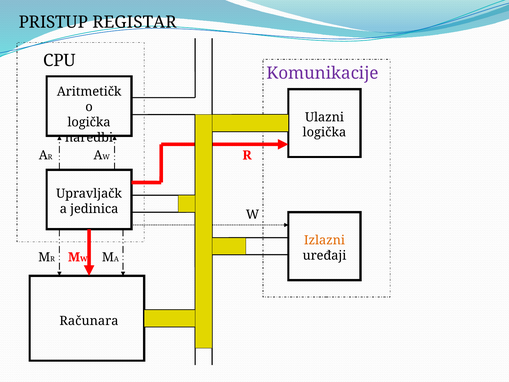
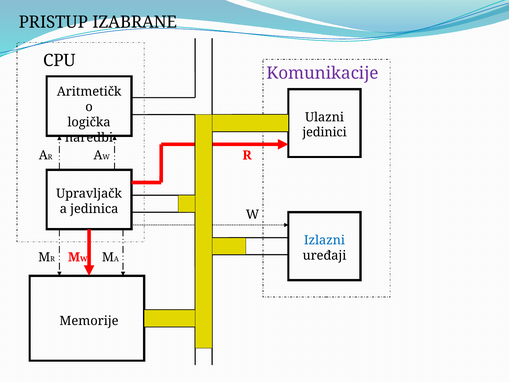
REGISTAR: REGISTAR -> IZABRANE (135, 22)
logička: logička -> jedinici (325, 132)
Izlazni colour: orange -> blue (324, 240)
Računara: Računara -> Memorije (89, 321)
